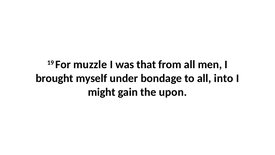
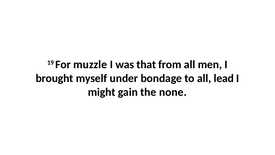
into: into -> lead (224, 78)
upon: upon -> none (173, 92)
